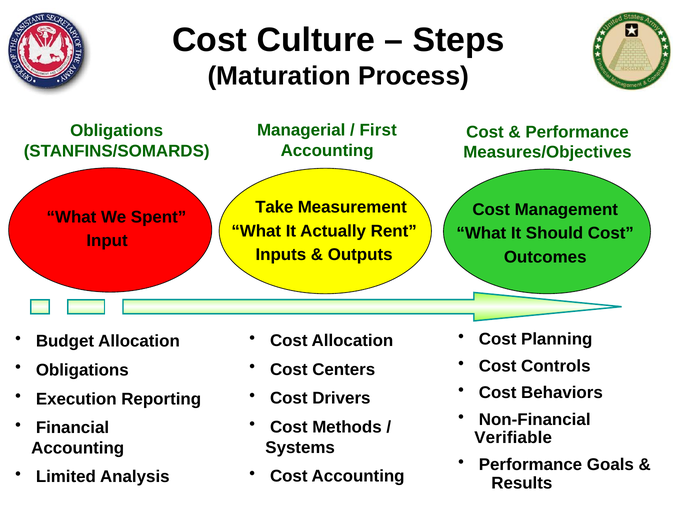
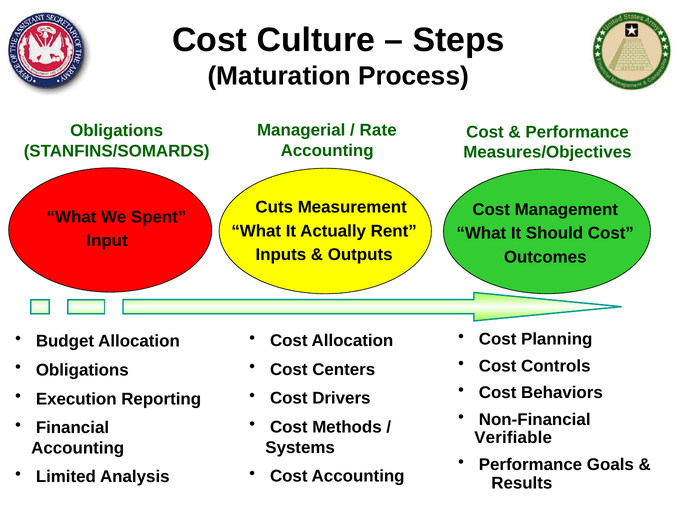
First: First -> Rate (378, 130)
Take: Take -> Cuts (274, 207)
